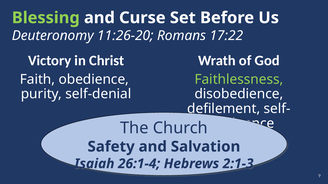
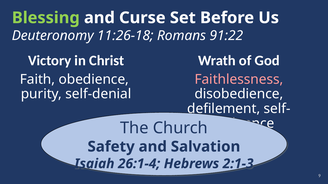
11:26-20: 11:26-20 -> 11:26-18 (125, 36)
17:22: 17:22 -> 91:22 (226, 36)
Faithlessness colour: light green -> pink (239, 79)
